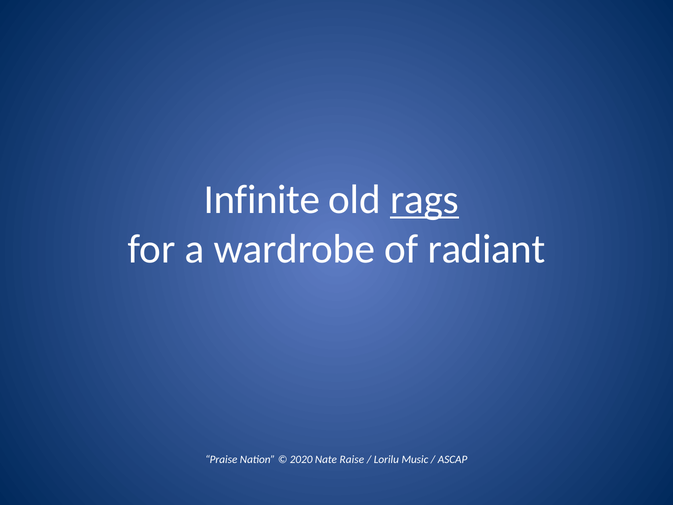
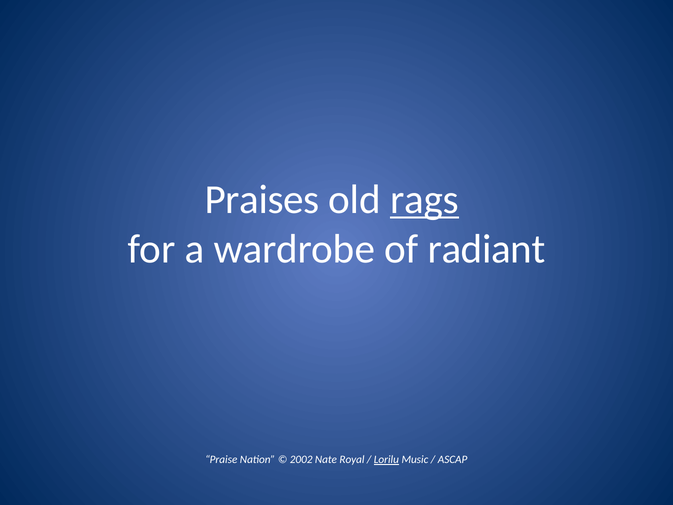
Infinite: Infinite -> Praises (262, 200)
2020: 2020 -> 2002 (301, 460)
Raise: Raise -> Royal (352, 460)
Lorilu underline: none -> present (386, 460)
